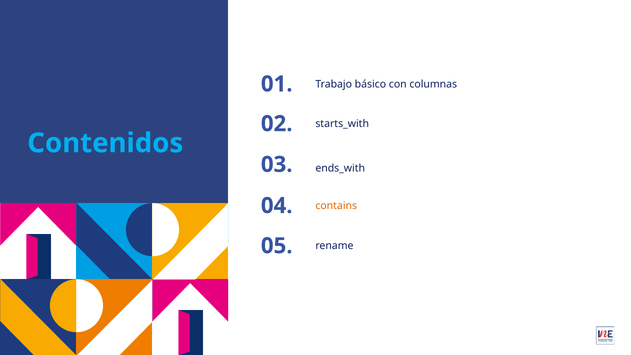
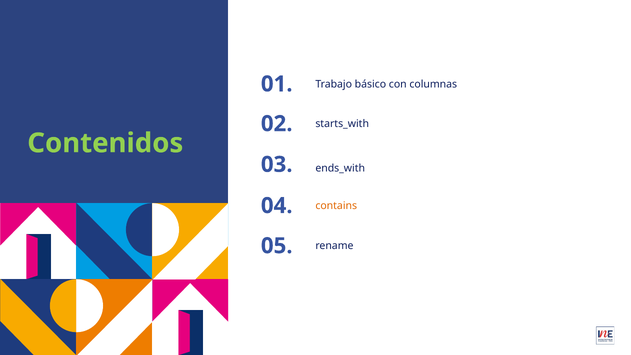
Contenidos colour: light blue -> light green (105, 143)
